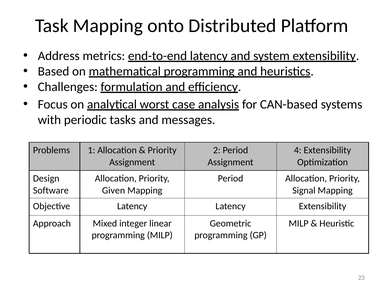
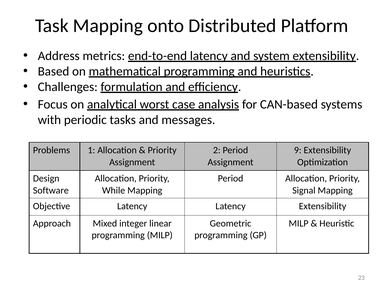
4: 4 -> 9 (298, 150)
Given: Given -> While (114, 190)
